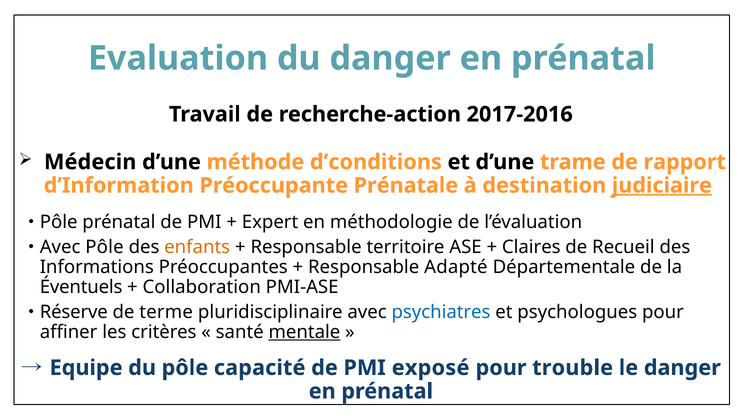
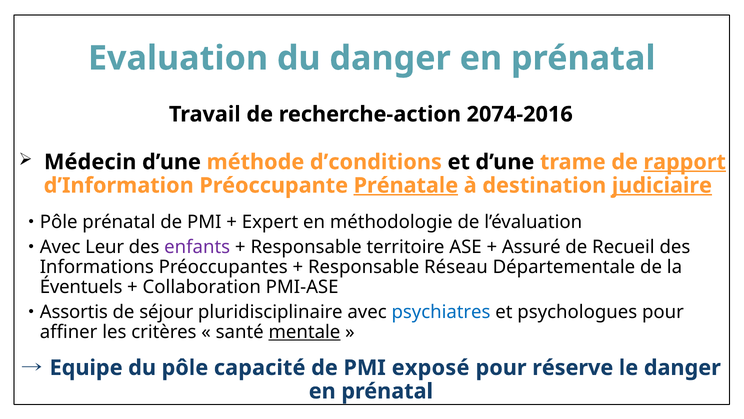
2017-2016: 2017-2016 -> 2074-2016 (520, 114)
rapport underline: none -> present (685, 162)
Prénatale underline: none -> present (406, 185)
Avec Pôle: Pôle -> Leur (105, 247)
enfants colour: orange -> purple (197, 247)
Claires: Claires -> Assuré (531, 247)
Adapté: Adapté -> Réseau (456, 267)
Réserve: Réserve -> Assortis (74, 312)
terme: terme -> séjour (166, 312)
trouble: trouble -> réserve (573, 367)
